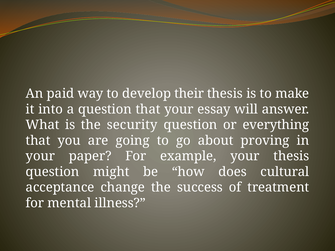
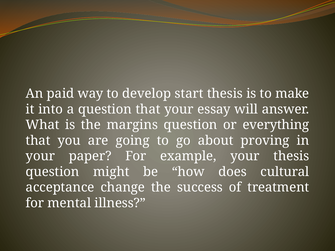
their: their -> start (189, 94)
security: security -> margins (132, 125)
